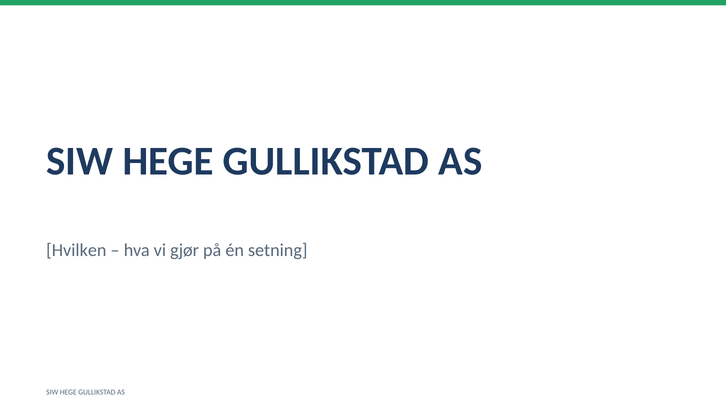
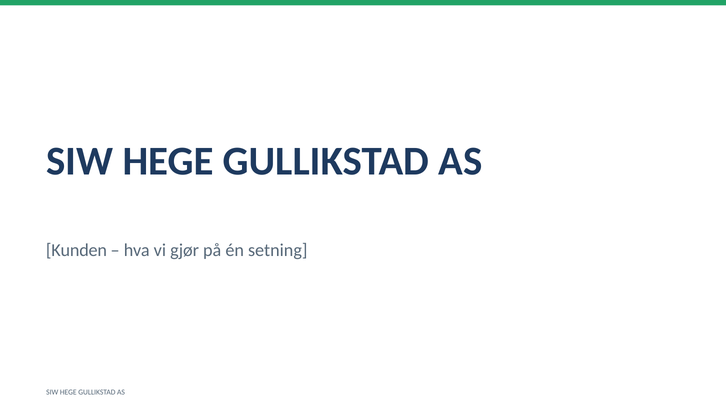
Hvilken: Hvilken -> Kunden (76, 250)
